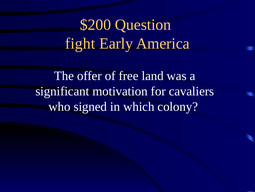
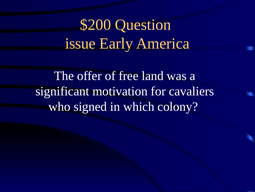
fight: fight -> issue (80, 43)
